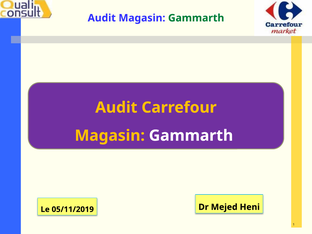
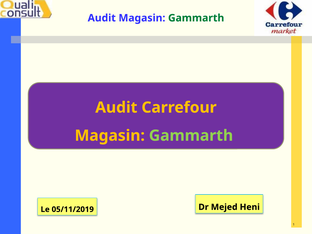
Gammarth colour: white -> light green (191, 136)
